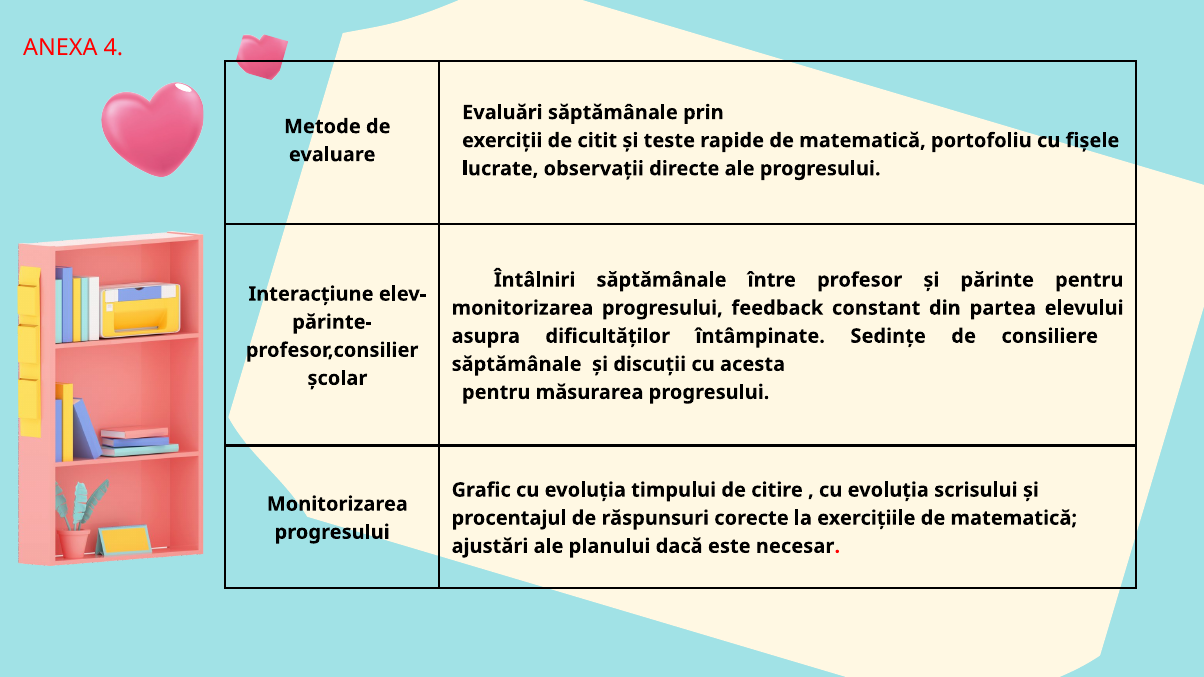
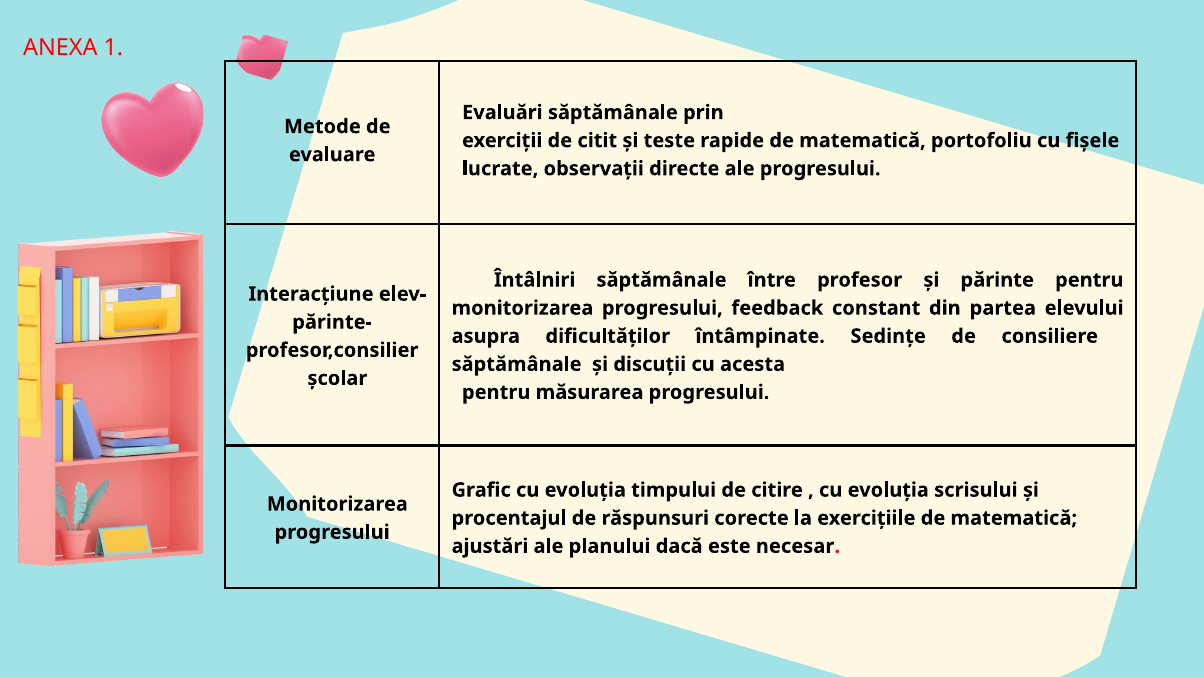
4: 4 -> 1 (113, 48)
